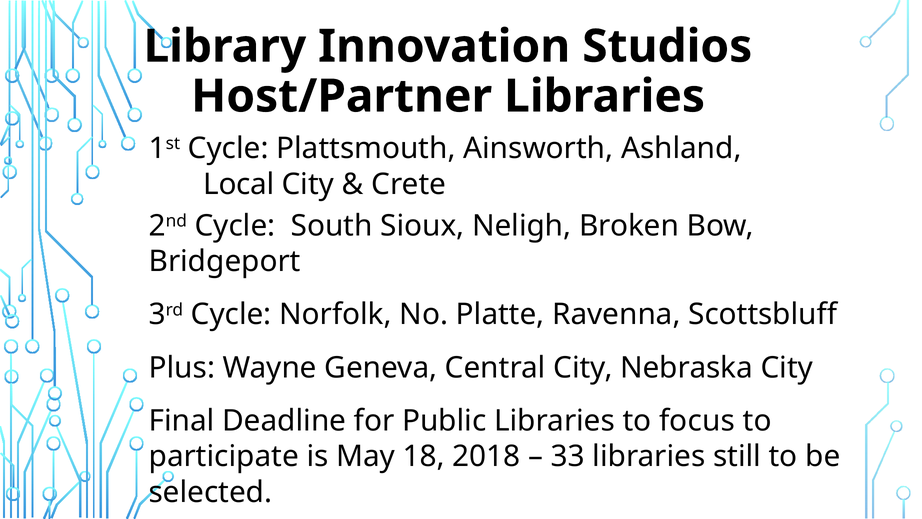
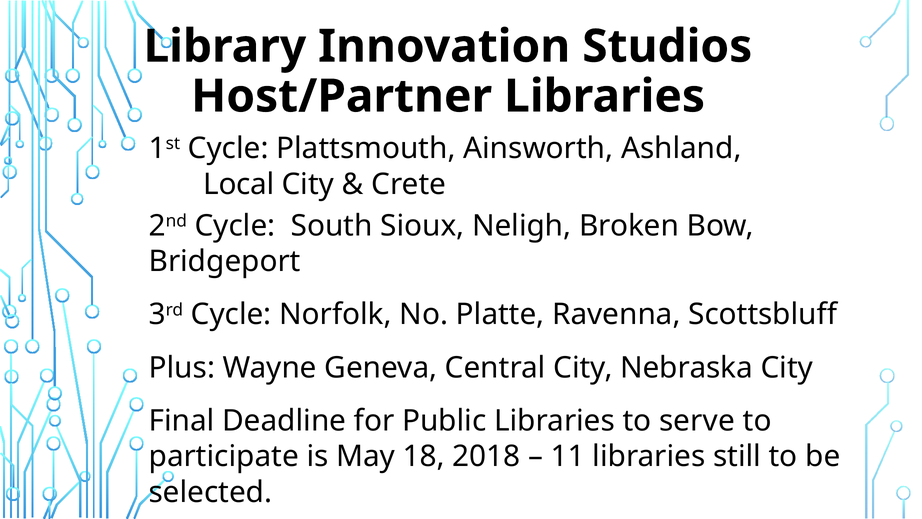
focus: focus -> serve (697, 420)
33: 33 -> 11 (568, 456)
